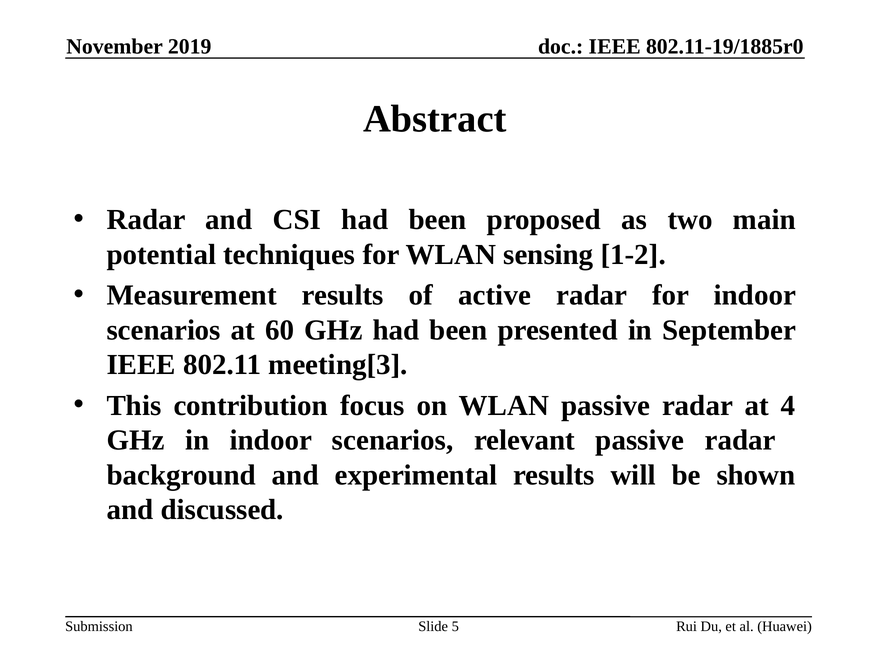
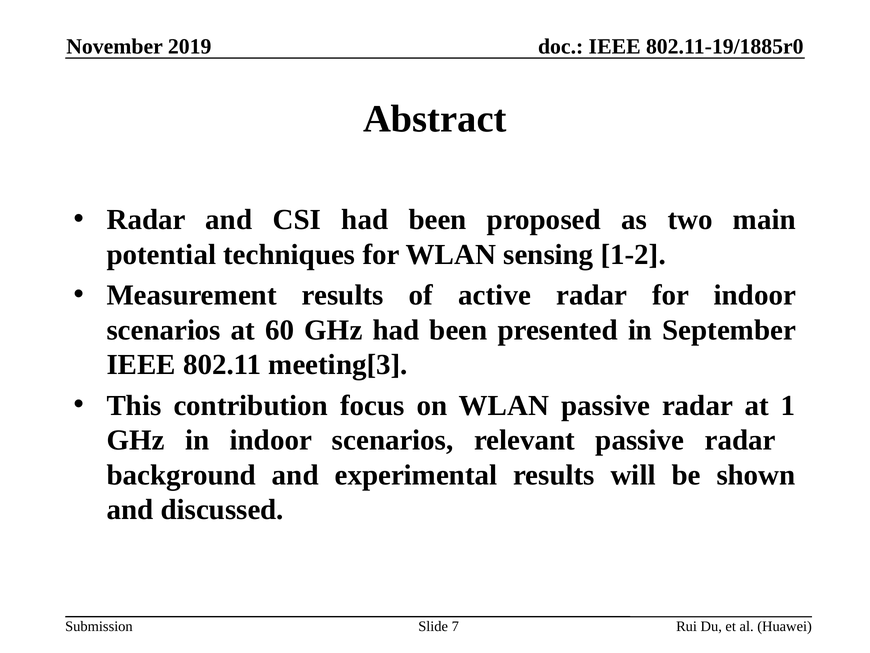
4: 4 -> 1 (788, 405)
5: 5 -> 7 (455, 626)
